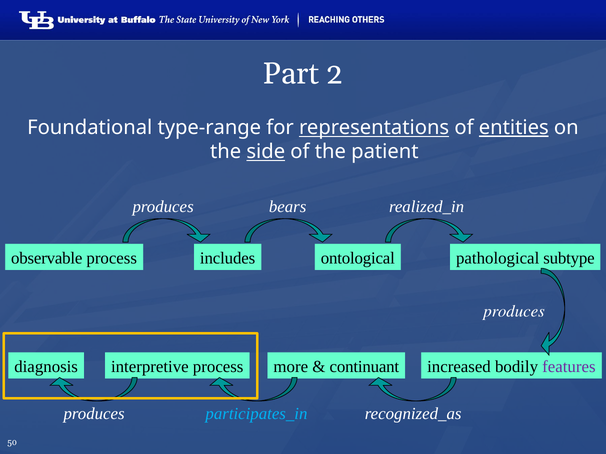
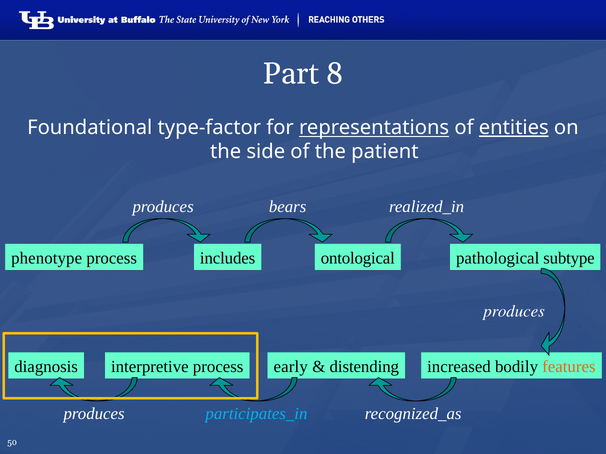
2: 2 -> 8 (335, 74)
type-range: type-range -> type-factor (209, 128)
side underline: present -> none (266, 152)
observable: observable -> phenotype (47, 258)
more: more -> early (291, 367)
continuant: continuant -> distending (364, 367)
features colour: purple -> orange (569, 367)
